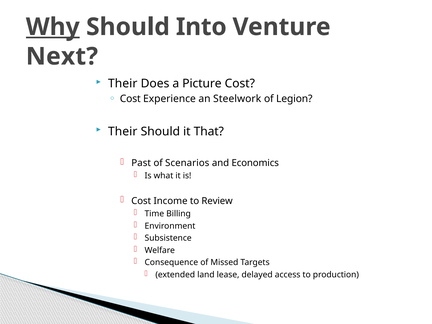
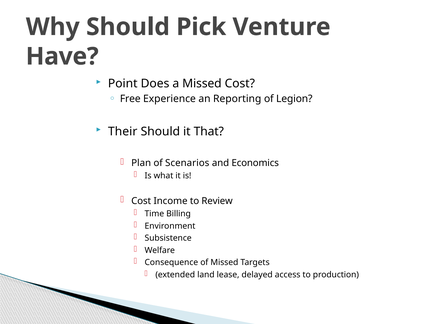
Why underline: present -> none (53, 27)
Into: Into -> Pick (201, 27)
Next: Next -> Have (62, 56)
Their: Their -> Point (123, 84)
a Picture: Picture -> Missed (202, 84)
Cost: Cost -> Free (130, 99)
Steelwork: Steelwork -> Reporting (237, 99)
Past: Past -> Plan (141, 163)
